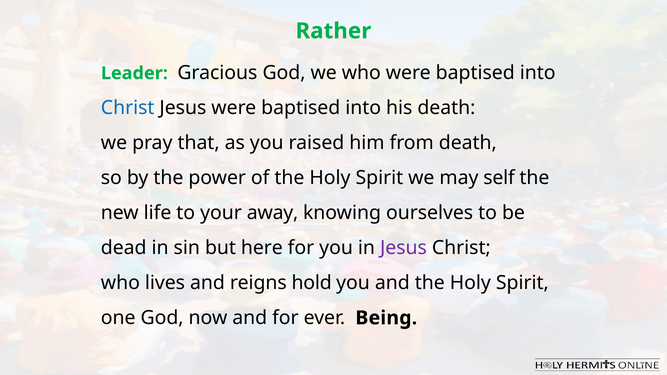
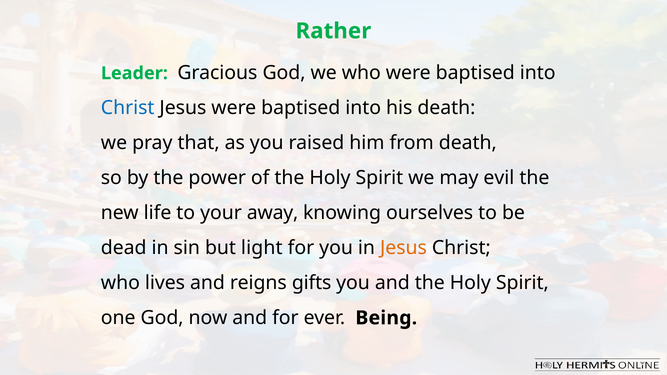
self: self -> evil (499, 178)
here: here -> light (262, 248)
Jesus colour: purple -> orange (403, 248)
hold: hold -> gifts (312, 283)
